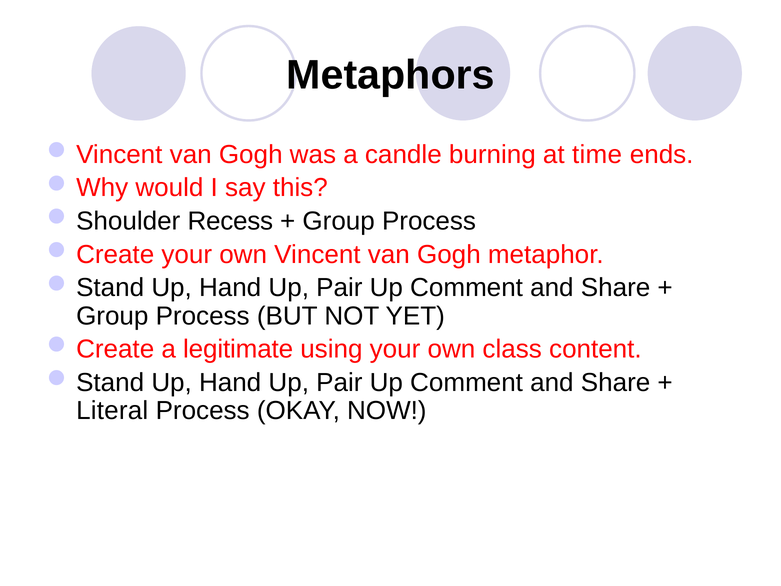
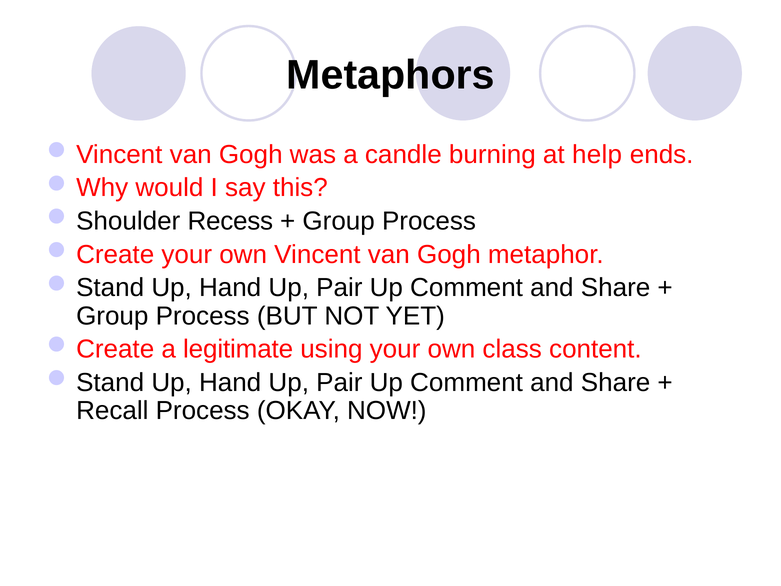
time: time -> help (597, 154)
Literal: Literal -> Recall (112, 411)
